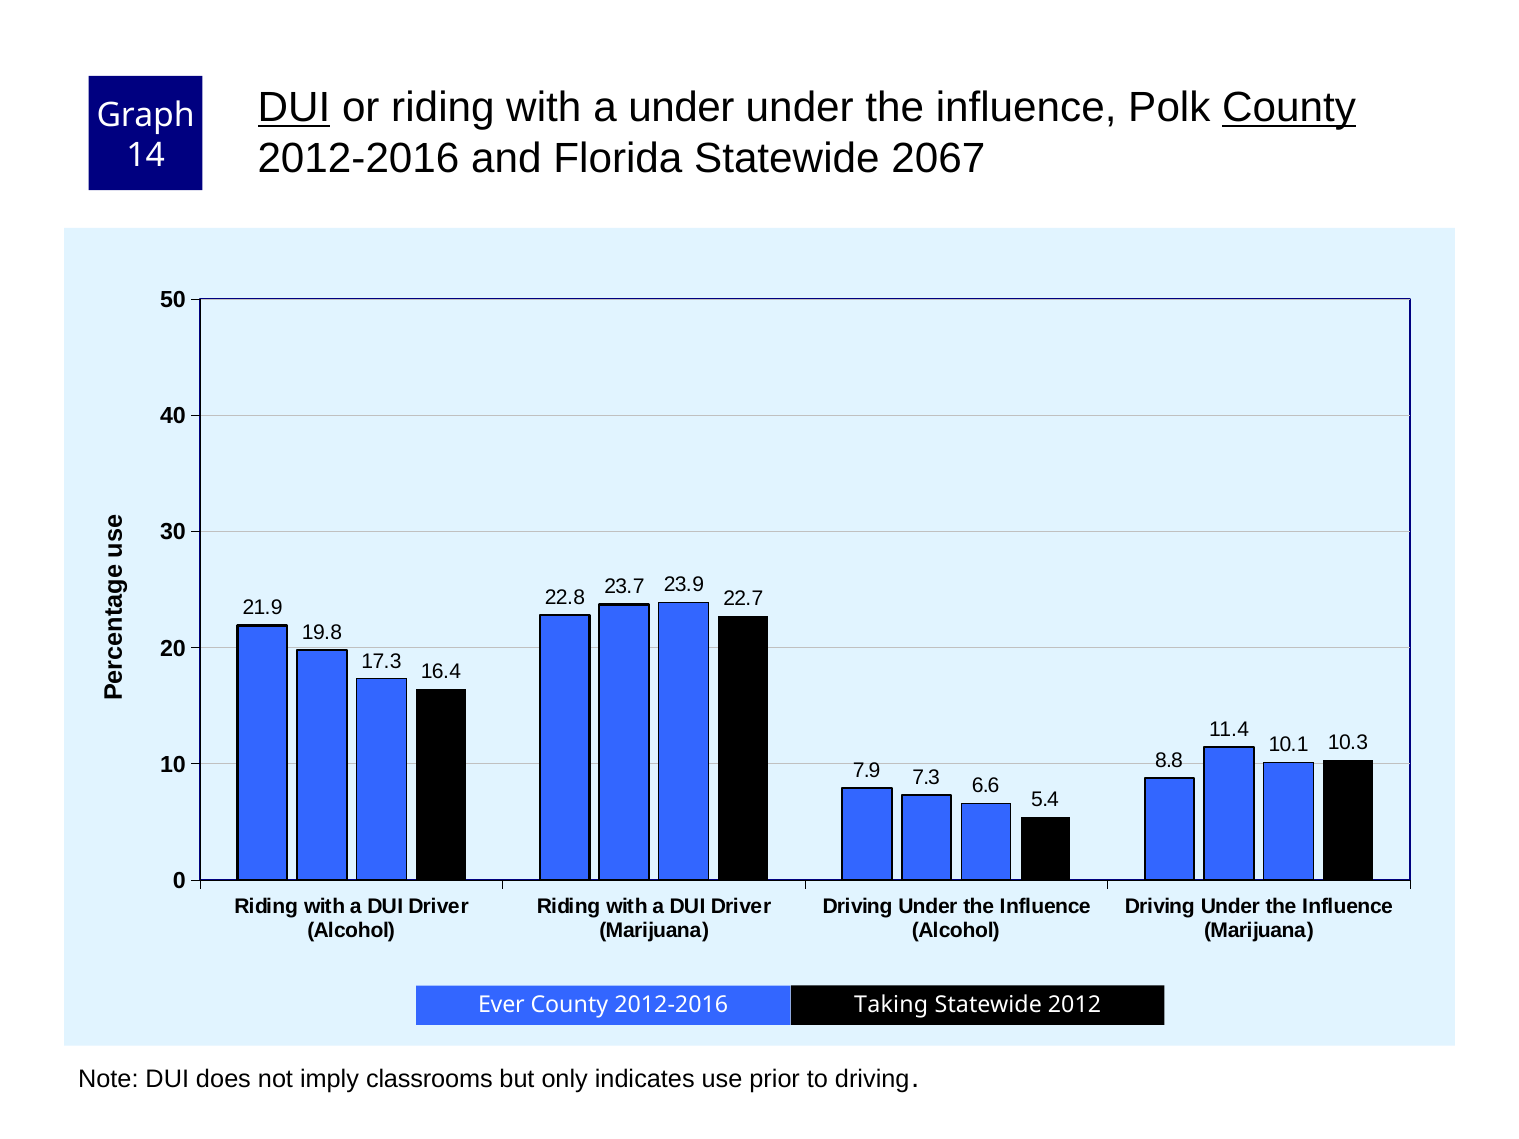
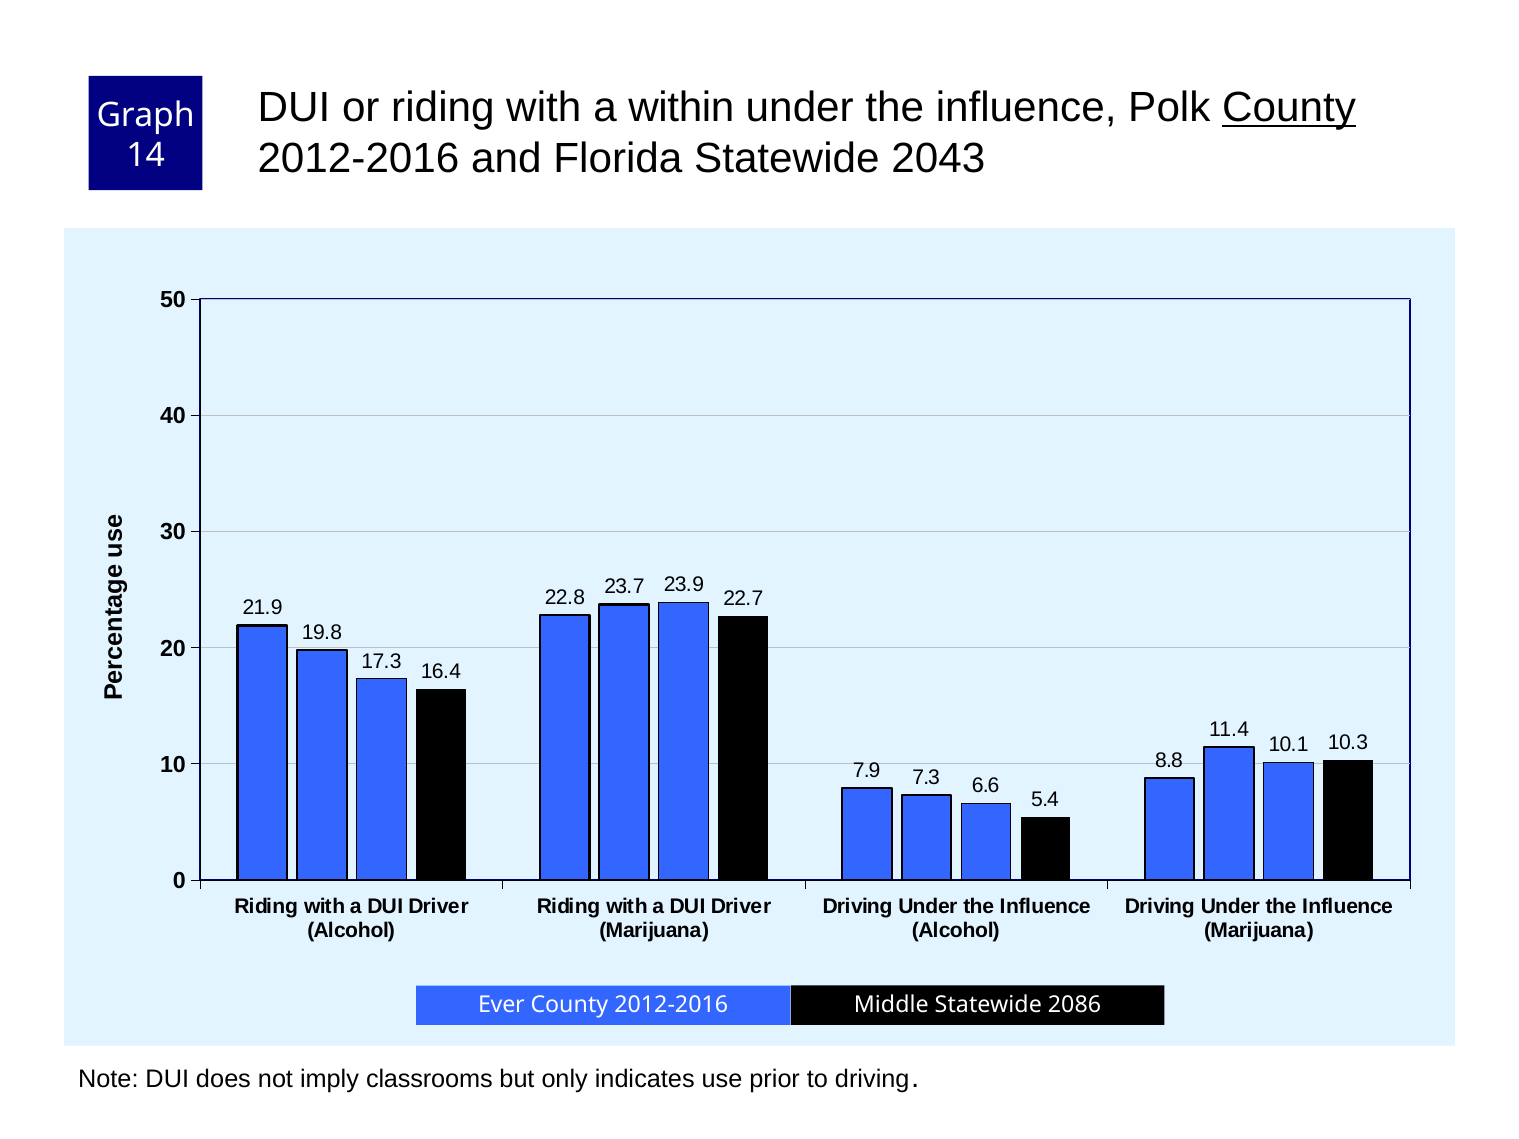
DUI underline: present -> none (294, 108)
a under: under -> within (681, 108)
2067: 2067 -> 2043 (938, 159)
Taking: Taking -> Middle (891, 1005)
2012: 2012 -> 2086 (1075, 1005)
